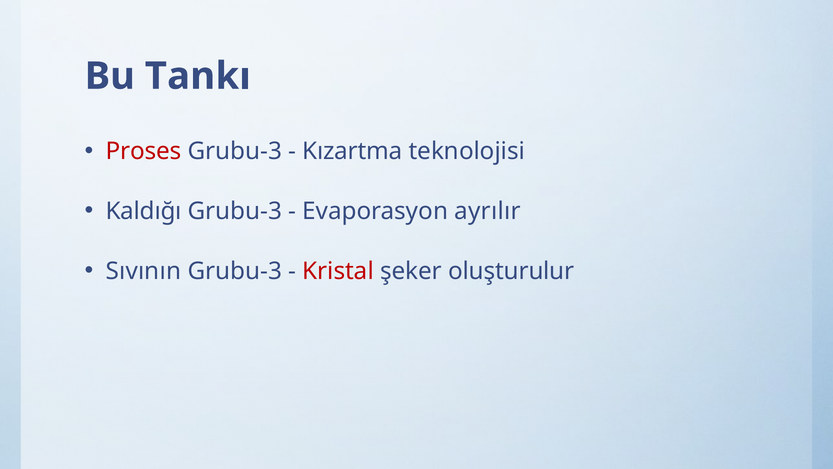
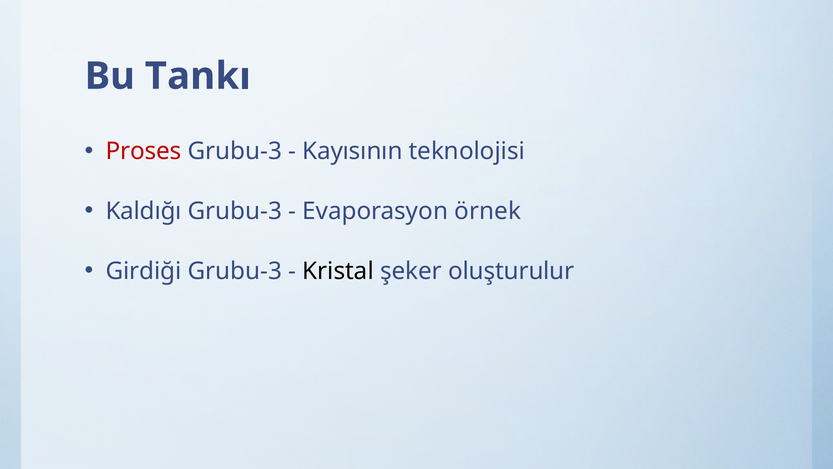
Kızartma: Kızartma -> Kayısının (352, 151)
ayrılır: ayrılır -> örnek (488, 211)
Sıvının: Sıvının -> Girdiği (143, 271)
Kristal colour: red -> black (338, 271)
